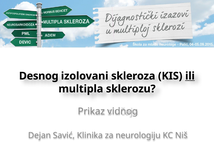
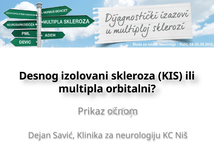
ili underline: present -> none (190, 76)
sklerozu: sklerozu -> orbitalni (131, 89)
vidnog: vidnog -> očnom (123, 111)
